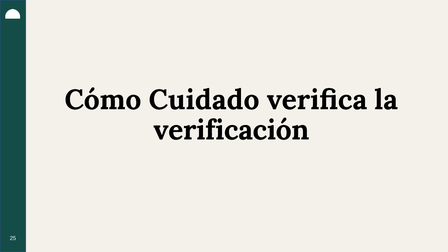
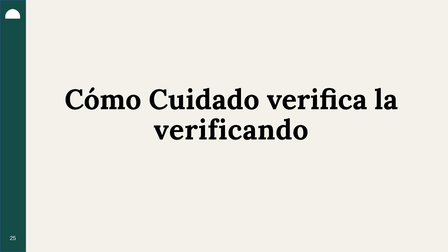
verificación: verificación -> verificando (231, 130)
